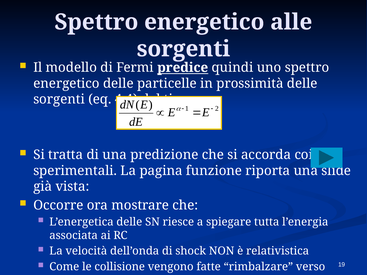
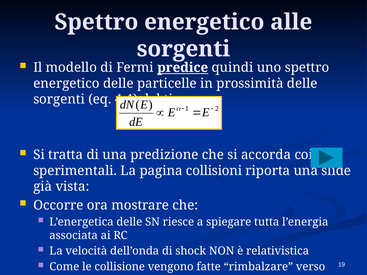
funzione: funzione -> collisioni (214, 171)
